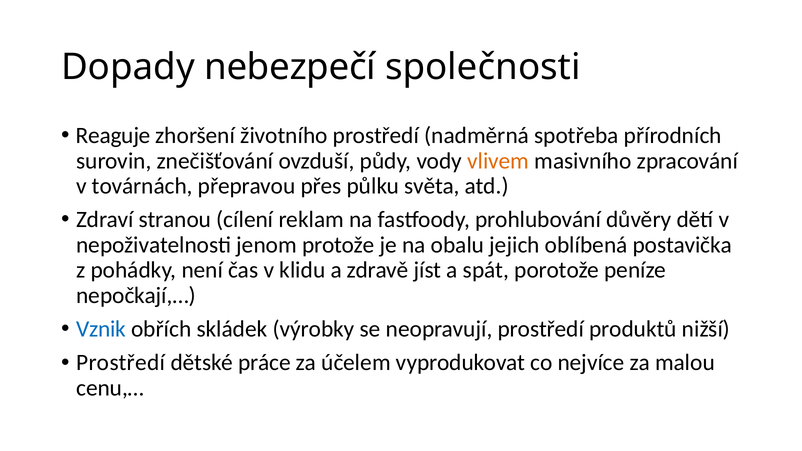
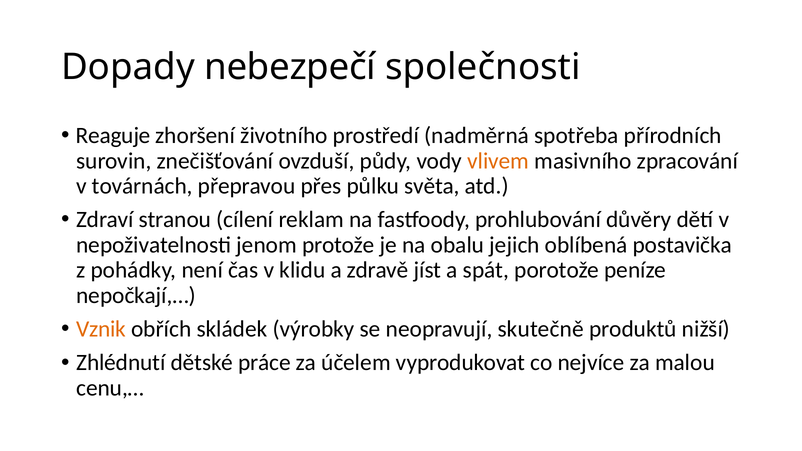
Vznik colour: blue -> orange (101, 329)
neopravují prostředí: prostředí -> skutečně (541, 329)
Prostředí: Prostředí -> Zhlédnutí (121, 363)
